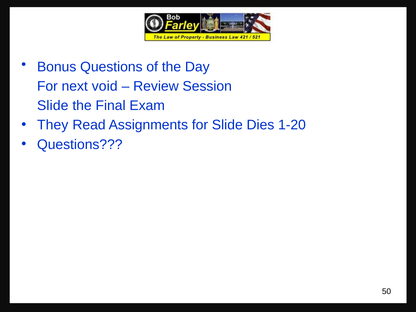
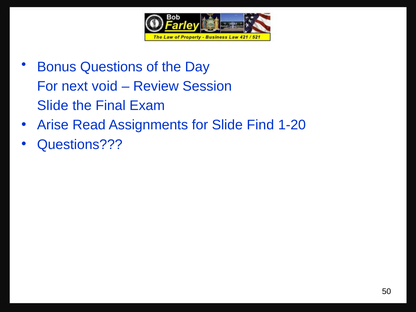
They: They -> Arise (53, 125)
Dies: Dies -> Find (260, 125)
